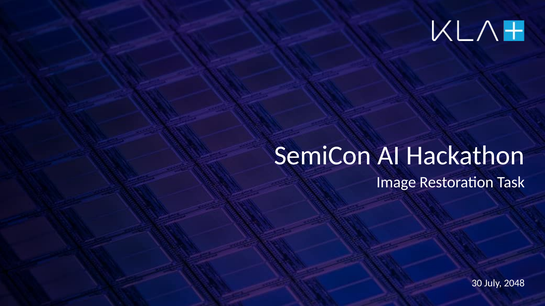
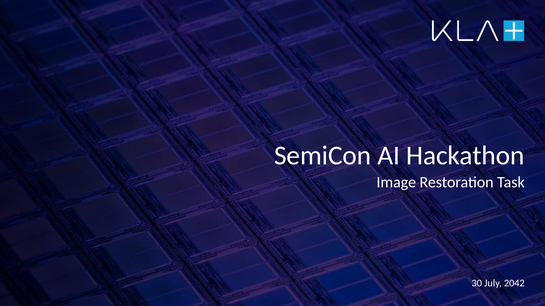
2048: 2048 -> 2042 (514, 284)
